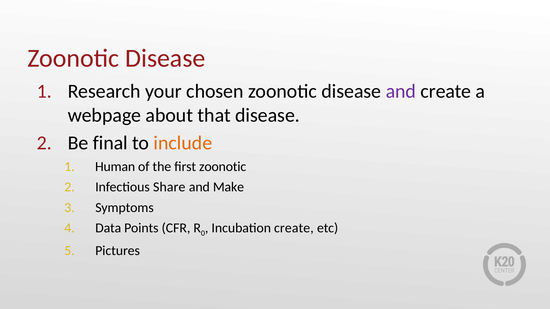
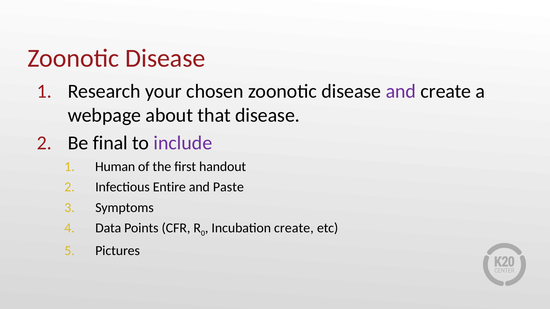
include colour: orange -> purple (183, 143)
first zoonotic: zoonotic -> handout (223, 167)
Share: Share -> Entire (169, 187)
Make: Make -> Paste (228, 187)
